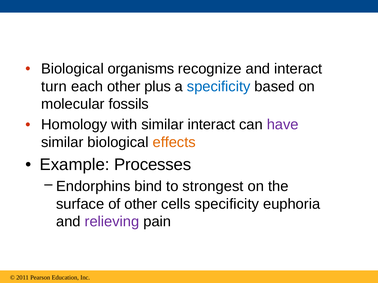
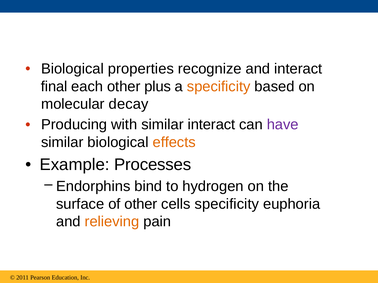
organisms: organisms -> properties (141, 69)
turn: turn -> final (54, 87)
specificity colour: blue -> orange (219, 87)
fossils: fossils -> decay (129, 104)
Homology: Homology -> Producing (74, 125)
strongest: strongest -> hydrogen (213, 187)
relieving colour: purple -> orange (112, 222)
